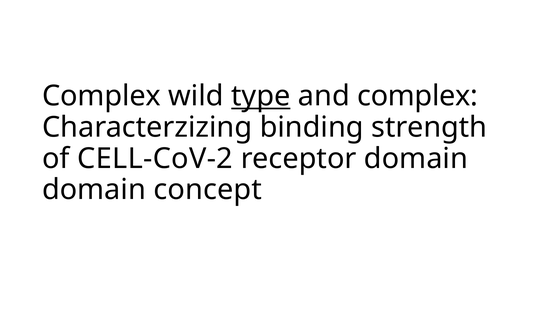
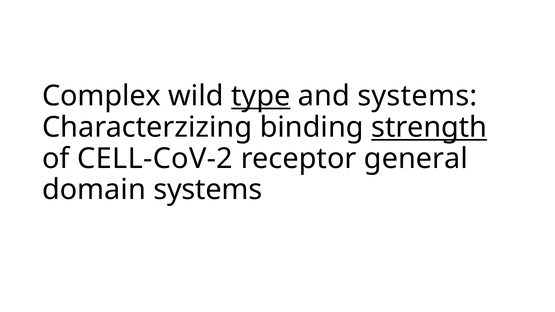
and complex: complex -> systems (417, 96)
strength underline: none -> present (429, 127)
receptor domain: domain -> general (416, 159)
domain concept: concept -> systems (208, 190)
